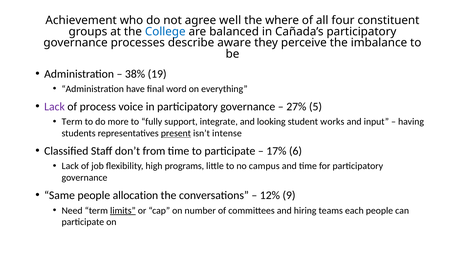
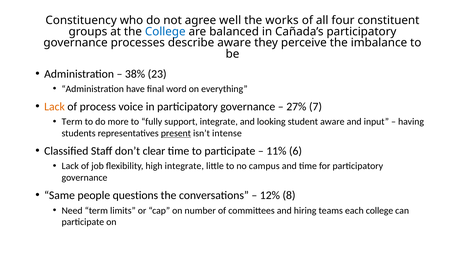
Achievement: Achievement -> Constituency (81, 20)
where: where -> works (282, 20)
19: 19 -> 23 (157, 74)
Lack colour: purple -> orange (54, 107)
5: 5 -> 7 (316, 107)
student works: works -> aware (332, 122)
from: from -> clear (154, 151)
17%: 17% -> 11% (276, 151)
high programs: programs -> integrate (184, 166)
allocation: allocation -> questions (135, 196)
9: 9 -> 8 (289, 196)
limits underline: present -> none (123, 211)
each people: people -> college (380, 211)
